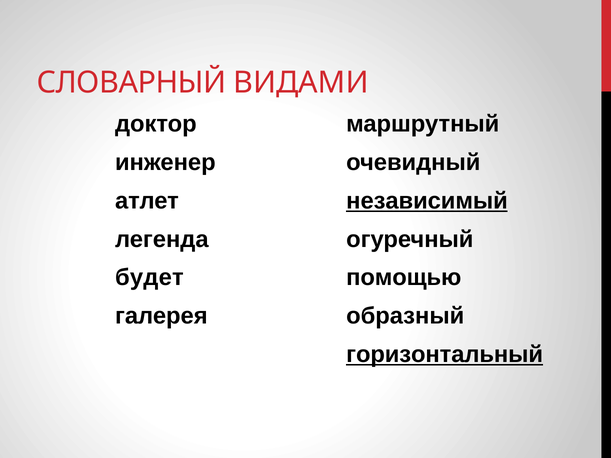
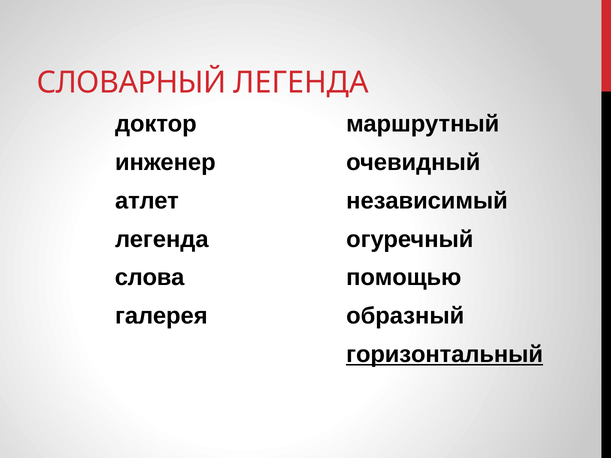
СЛОВАРНЫЙ ВИДАМИ: ВИДАМИ -> ЛЕГЕНДА (301, 83)
независимый underline: present -> none (427, 201)
будет: будет -> слова (150, 278)
